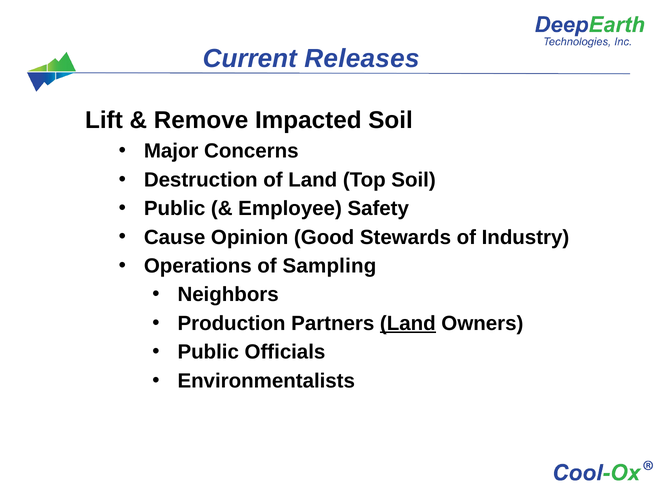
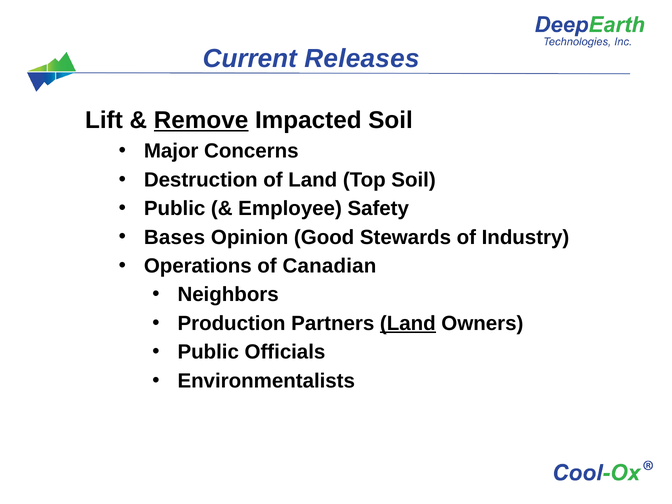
Remove underline: none -> present (201, 120)
Cause: Cause -> Bases (175, 237)
Sampling: Sampling -> Canadian (329, 266)
